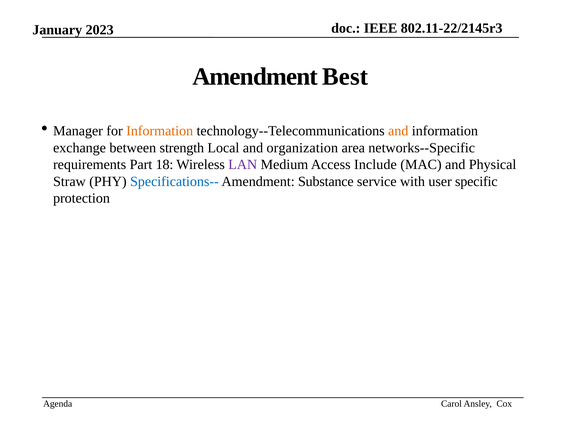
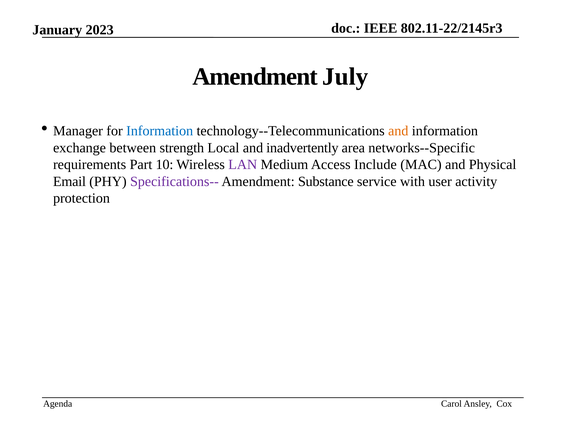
Best: Best -> July (345, 76)
Information colour: orange -> blue (160, 131)
organization: organization -> inadvertently (302, 148)
18: 18 -> 10 (165, 165)
Straw: Straw -> Email (69, 181)
Specifications-- colour: blue -> purple (174, 181)
specific: specific -> activity (476, 181)
